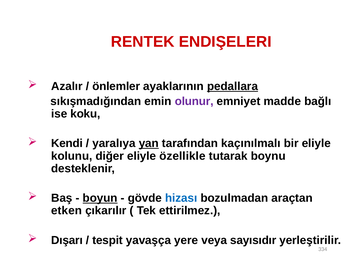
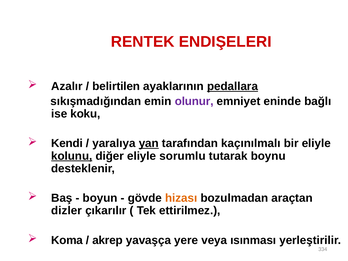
önlemler: önlemler -> belirtilen (116, 86)
madde: madde -> eninde (282, 101)
kolunu underline: none -> present (72, 156)
özellikle: özellikle -> sorumlu (182, 156)
boyun underline: present -> none (100, 198)
hizası colour: blue -> orange (181, 198)
etken: etken -> dizler (67, 211)
Dışarı: Dışarı -> Koma (67, 240)
tespit: tespit -> akrep (108, 240)
sayısıdır: sayısıdır -> ısınması (253, 240)
